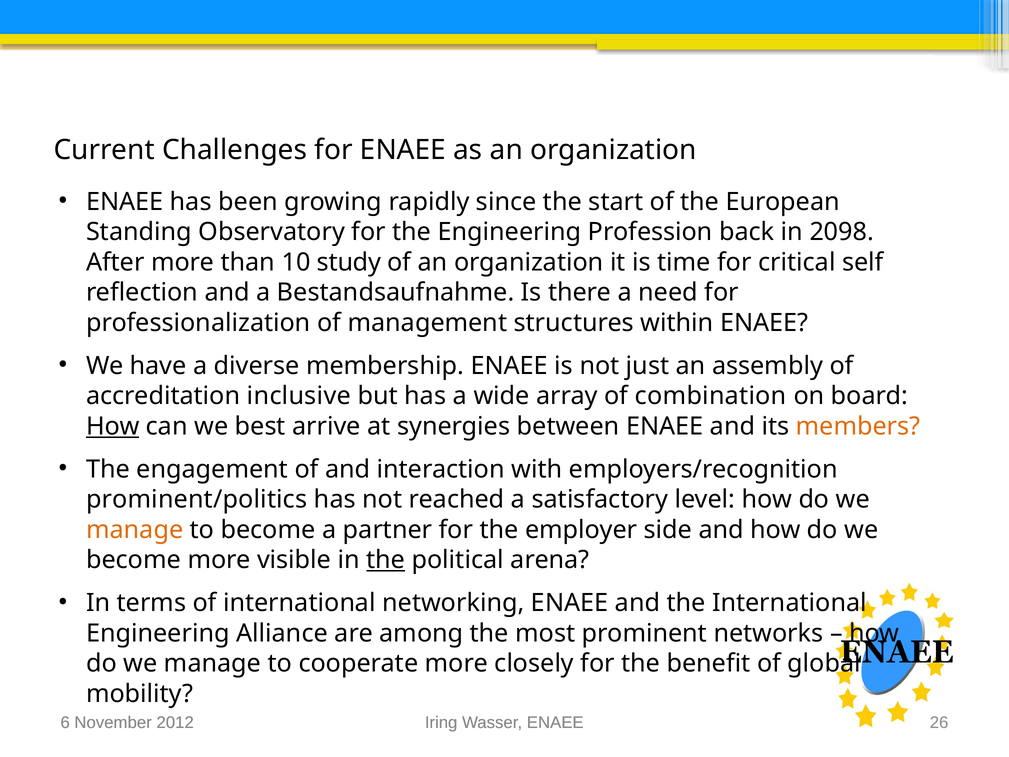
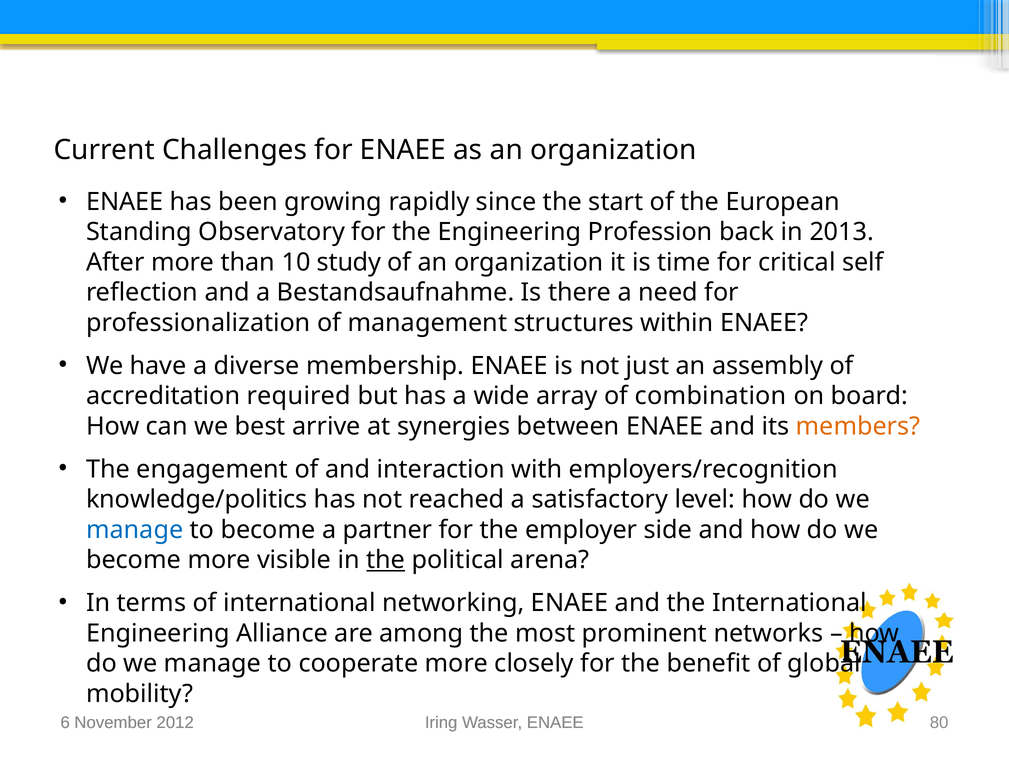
2098: 2098 -> 2013 (842, 232)
inclusive: inclusive -> required (299, 396)
How underline: present -> none (113, 426)
prominent/politics: prominent/politics -> knowledge/politics (197, 499)
manage colour: orange -> blue (135, 530)
26: 26 -> 80 (939, 723)
